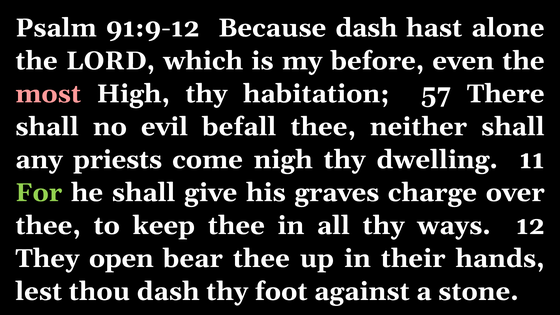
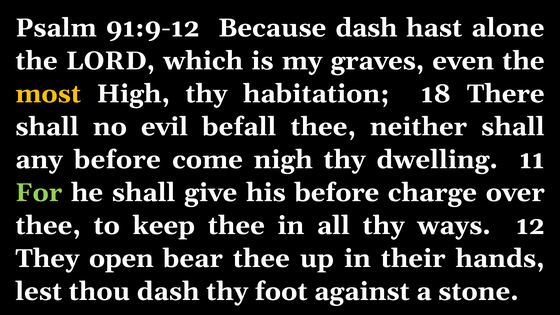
before: before -> graves (377, 61)
most colour: pink -> yellow (48, 94)
57: 57 -> 18 (436, 94)
any priests: priests -> before (117, 160)
his graves: graves -> before (337, 193)
